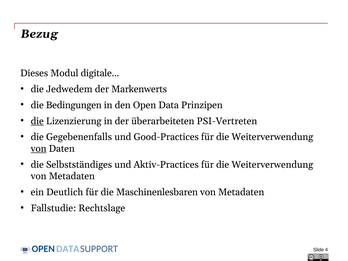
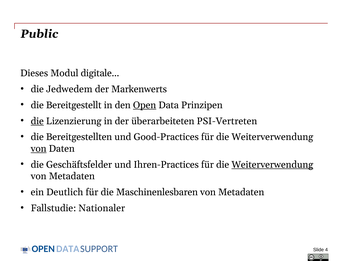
Bezug: Bezug -> Public (39, 34)
Bedingungen: Bedingungen -> Bereitgestellt (74, 105)
Open underline: none -> present (145, 105)
Gegebenenfalls: Gegebenenfalls -> Bereitgestellten (79, 137)
Selbstständiges: Selbstständiges -> Geschäftsfelder (79, 165)
Aktiv-Practices: Aktiv-Practices -> Ihren-Practices (166, 165)
Weiterverwendung underline: none -> present (272, 165)
Rechtslage: Rechtslage -> Nationaler (102, 208)
